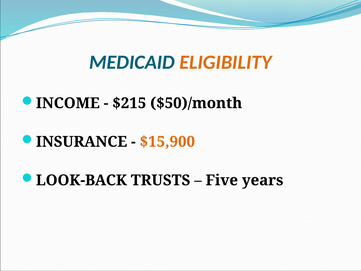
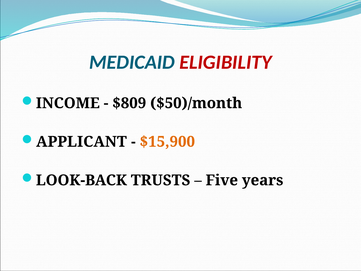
ELIGIBILITY colour: orange -> red (226, 62)
$215: $215 -> $809 (129, 103)
INSURANCE: INSURANCE -> APPLICANT (81, 142)
